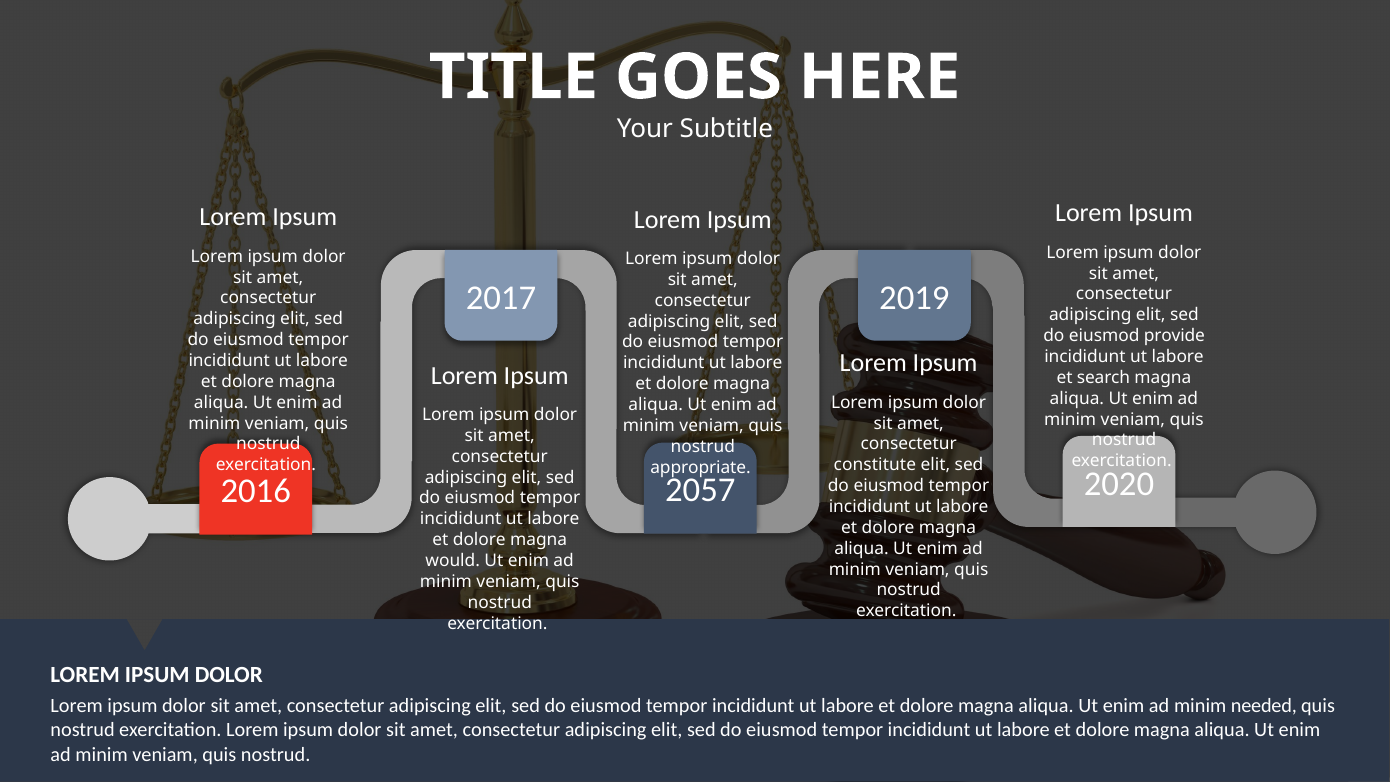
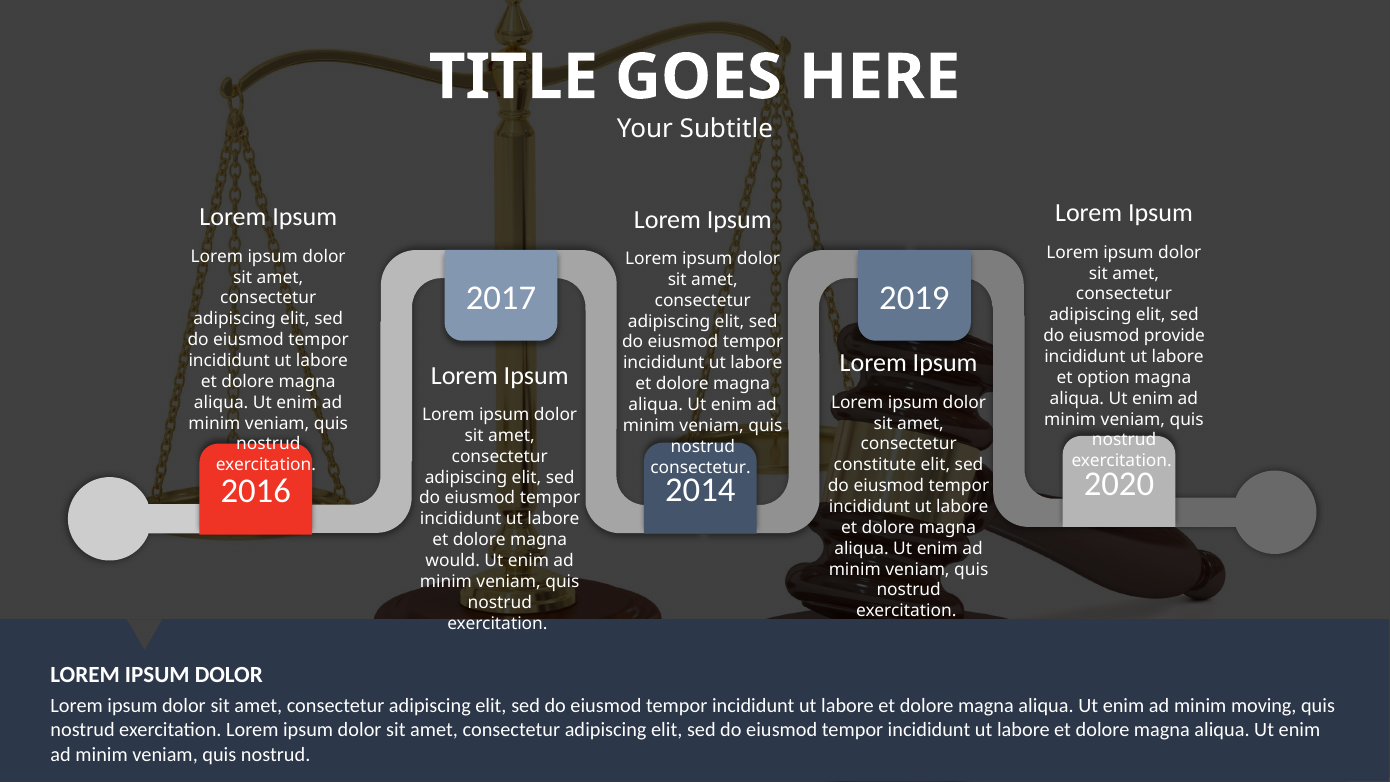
search: search -> option (1103, 378)
appropriate: appropriate -> consectetur (701, 467)
2057: 2057 -> 2014 (700, 490)
needed: needed -> moving (1264, 706)
